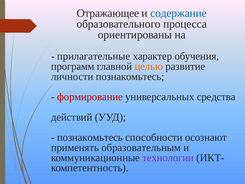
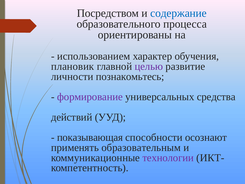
Отражающее: Отражающее -> Посредством (108, 13)
прилагательные: прилагательные -> использованием (94, 56)
программ: программ -> плановик (73, 66)
целью colour: orange -> purple (149, 66)
формирование colour: red -> purple (90, 97)
познакомьтесь: познакомьтесь -> показывающая (90, 137)
